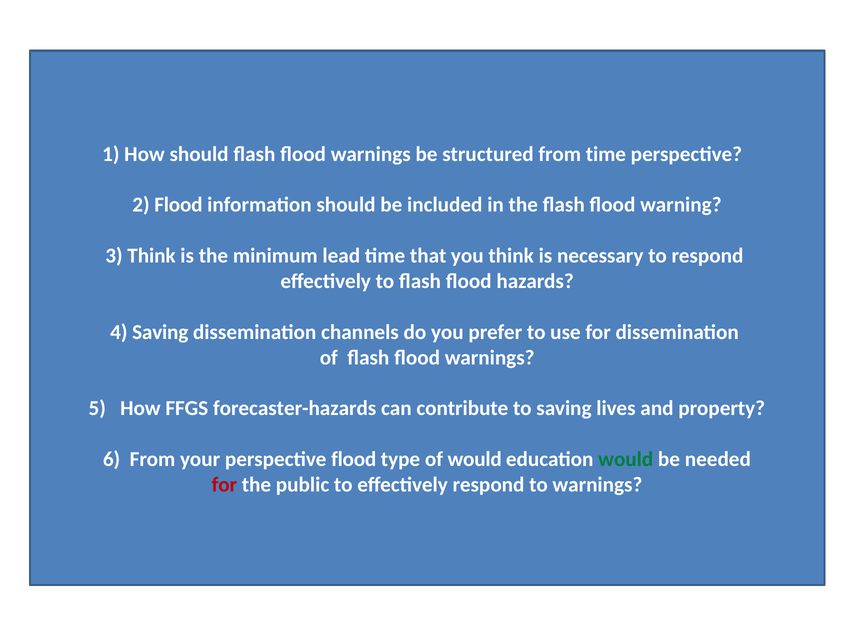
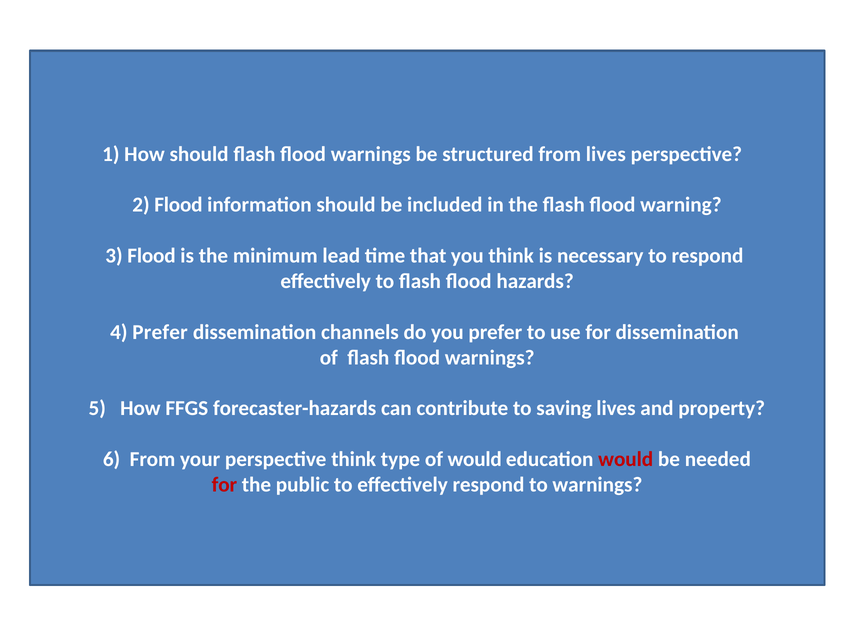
from time: time -> lives (606, 154)
3 Think: Think -> Flood (152, 256)
4 Saving: Saving -> Prefer (160, 332)
perspective flood: flood -> think (354, 459)
would colour: green -> red (626, 459)
